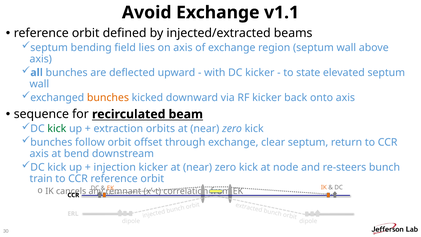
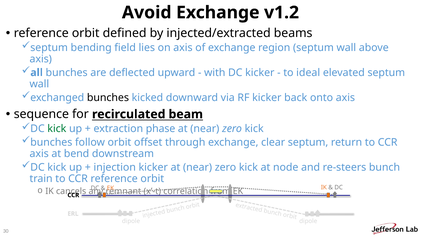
v1.1: v1.1 -> v1.2 (282, 13)
state: state -> ideal (308, 73)
bunches colour: orange -> black (108, 97)
orbits: orbits -> phase (161, 129)
